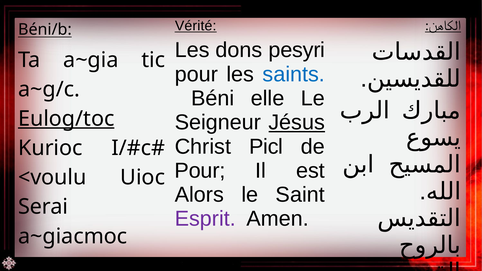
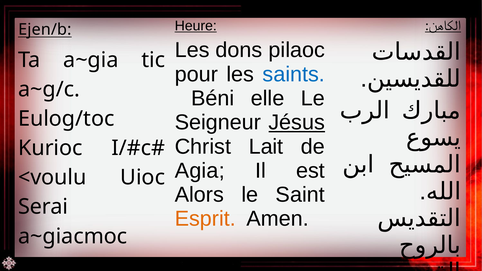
Vérité: Vérité -> Heure (196, 26)
Béni/b: Béni/b -> Ejen/b (45, 30)
pesyri: pesyri -> pilaoc (297, 50)
Eulog/toc underline: present -> none (66, 119)
Picl: Picl -> Lait (266, 147)
Pour: Pour -> Agia (200, 171)
Esprit colour: purple -> orange (205, 219)
